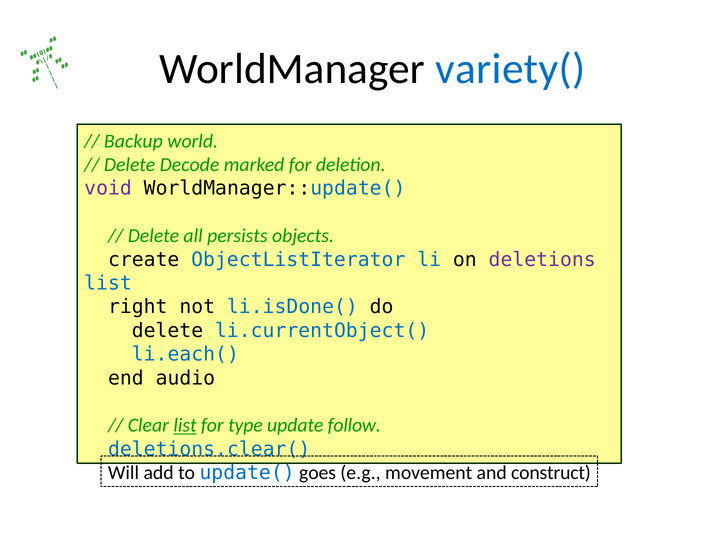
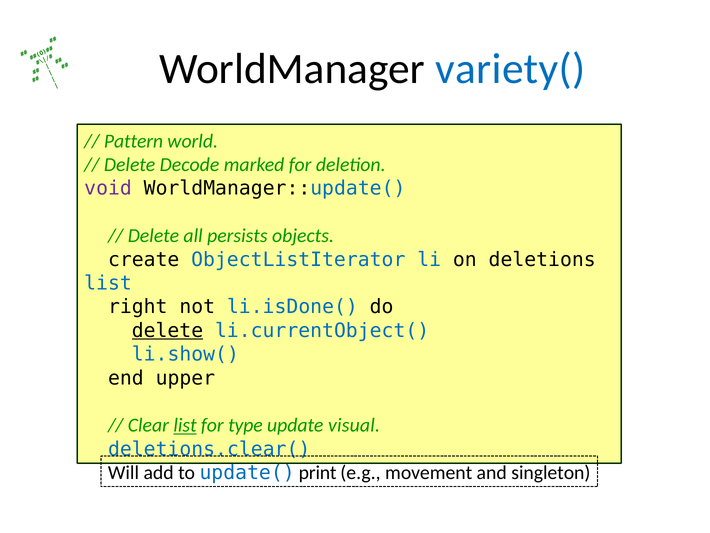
Backup: Backup -> Pattern (134, 141)
deletions colour: purple -> black (542, 259)
delete underline: none -> present (167, 330)
li.each(: li.each( -> li.show( (185, 354)
audio: audio -> upper (185, 378)
follow: follow -> visual (354, 425)
goes: goes -> print (318, 472)
construct: construct -> singleton (551, 472)
